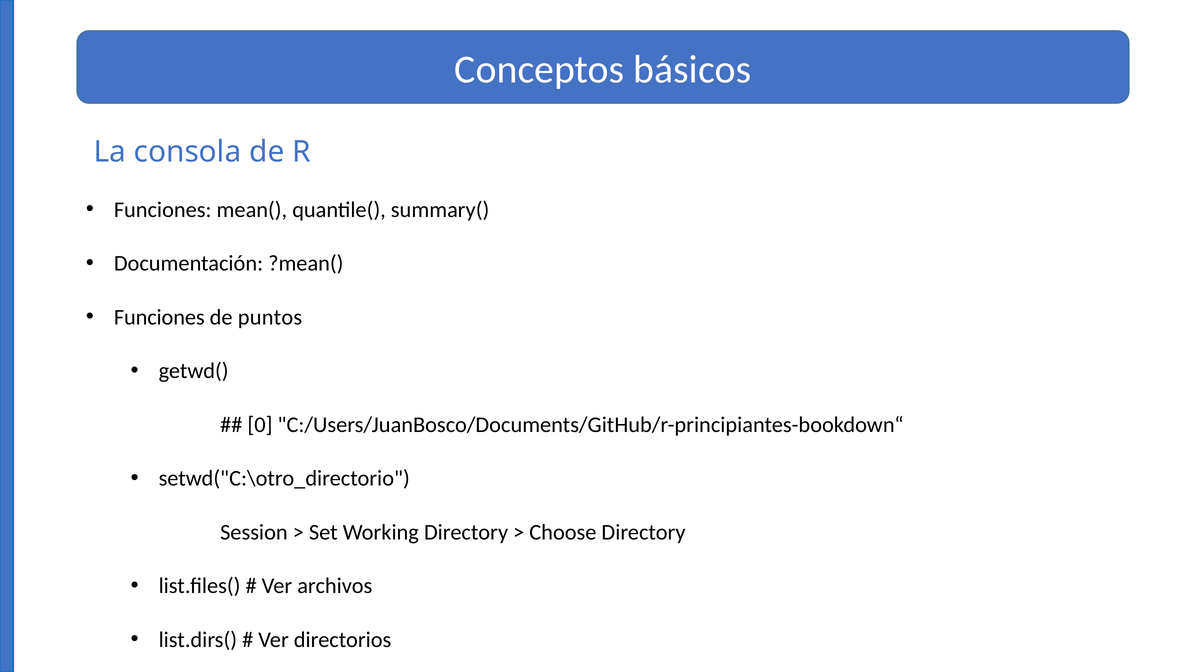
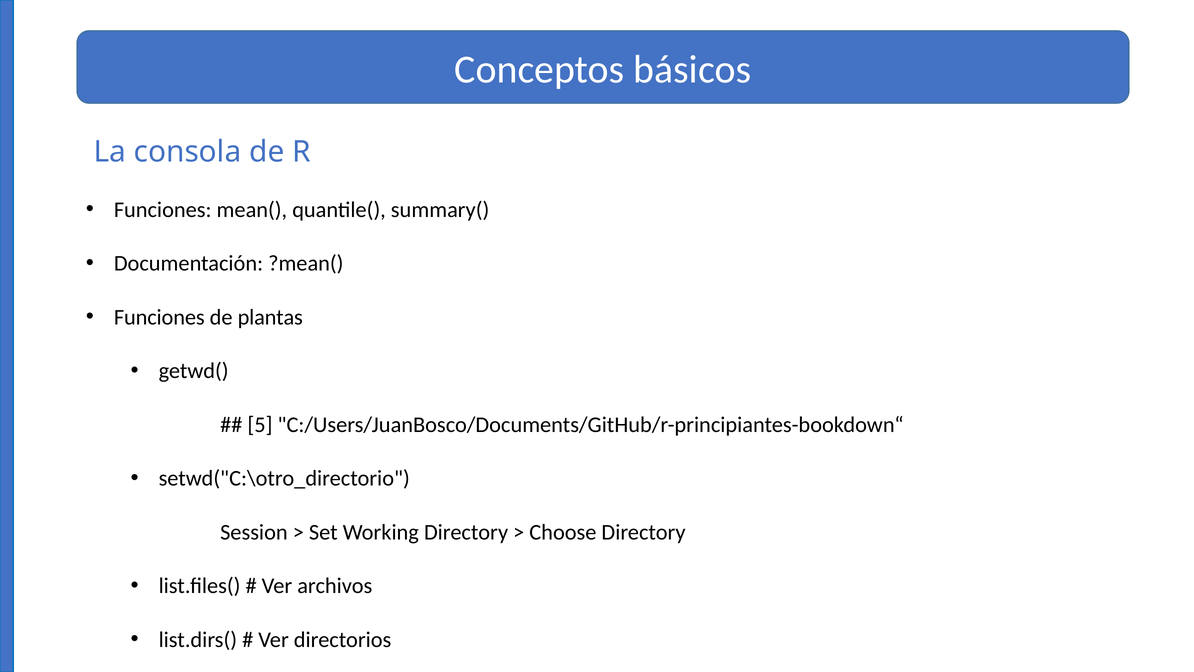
puntos: puntos -> plantas (270, 317)
0: 0 -> 5 (260, 424)
